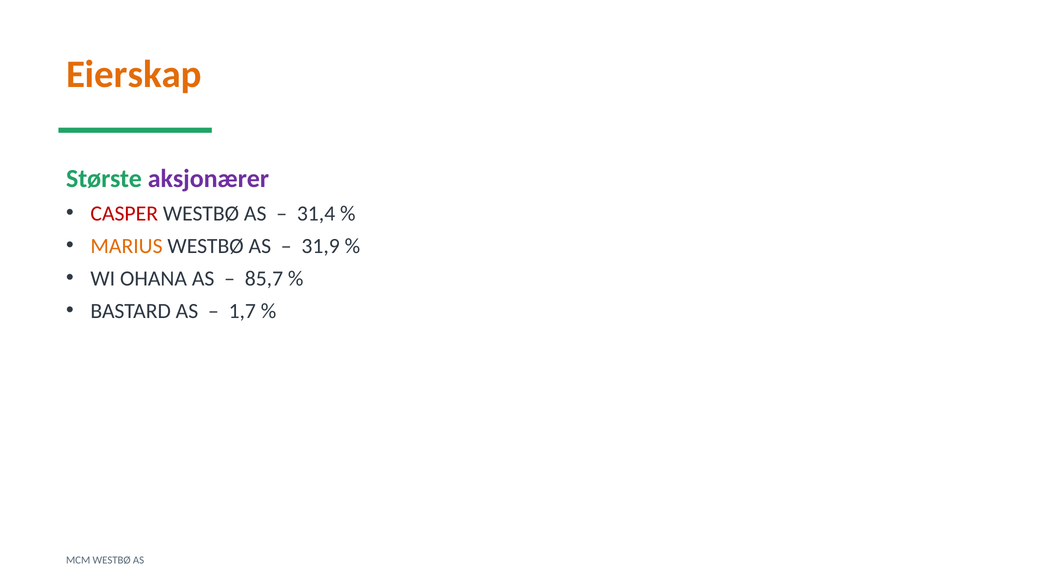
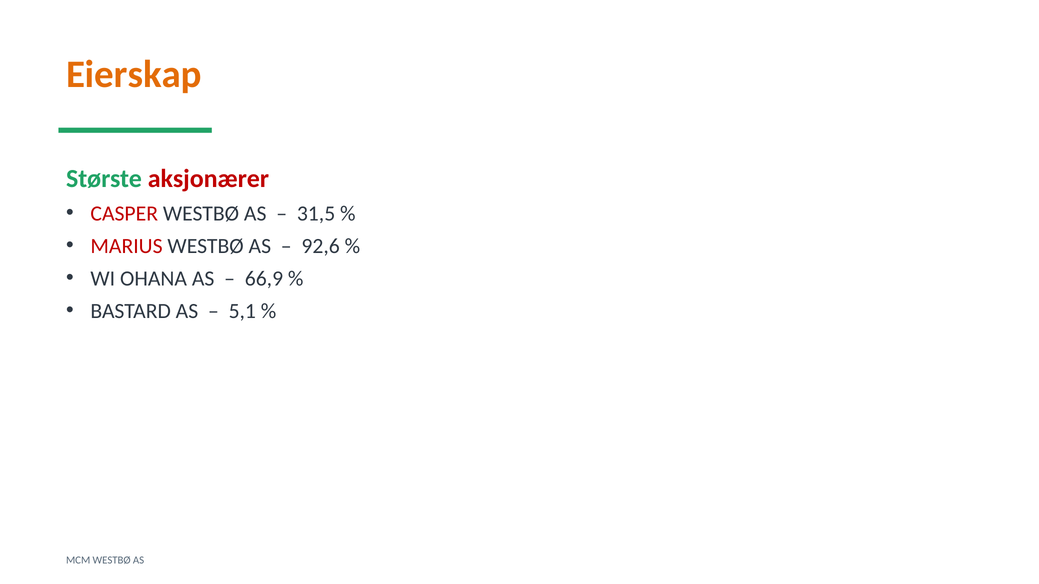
aksjonærer colour: purple -> red (208, 179)
31,4: 31,4 -> 31,5 (316, 214)
MARIUS colour: orange -> red (127, 246)
31,9: 31,9 -> 92,6 (321, 246)
85,7: 85,7 -> 66,9 (264, 279)
1,7: 1,7 -> 5,1 (242, 311)
